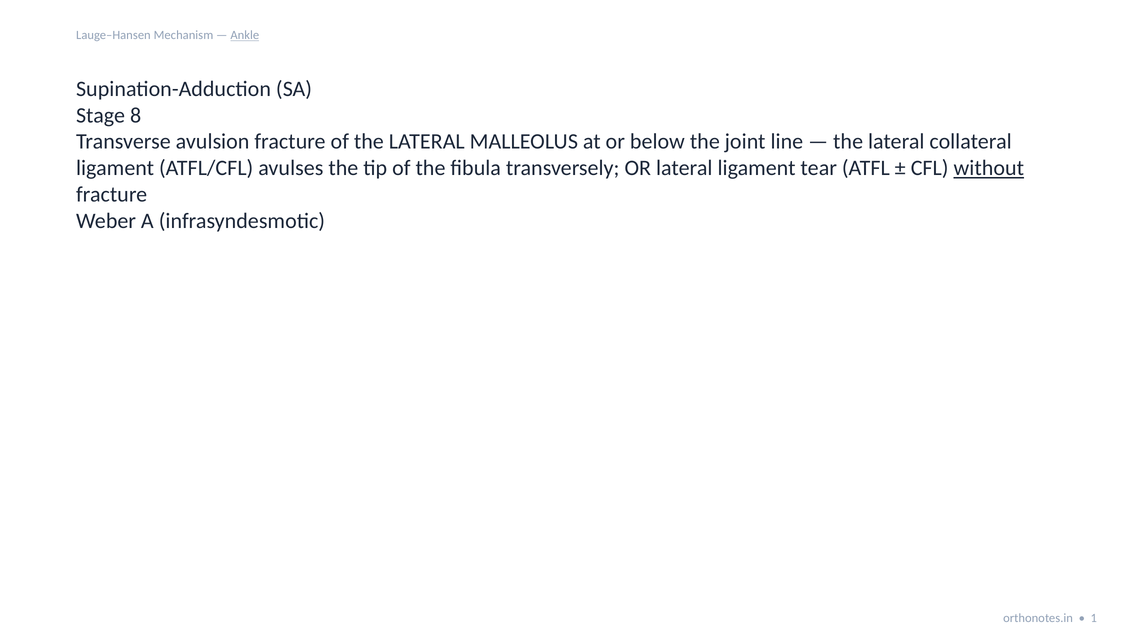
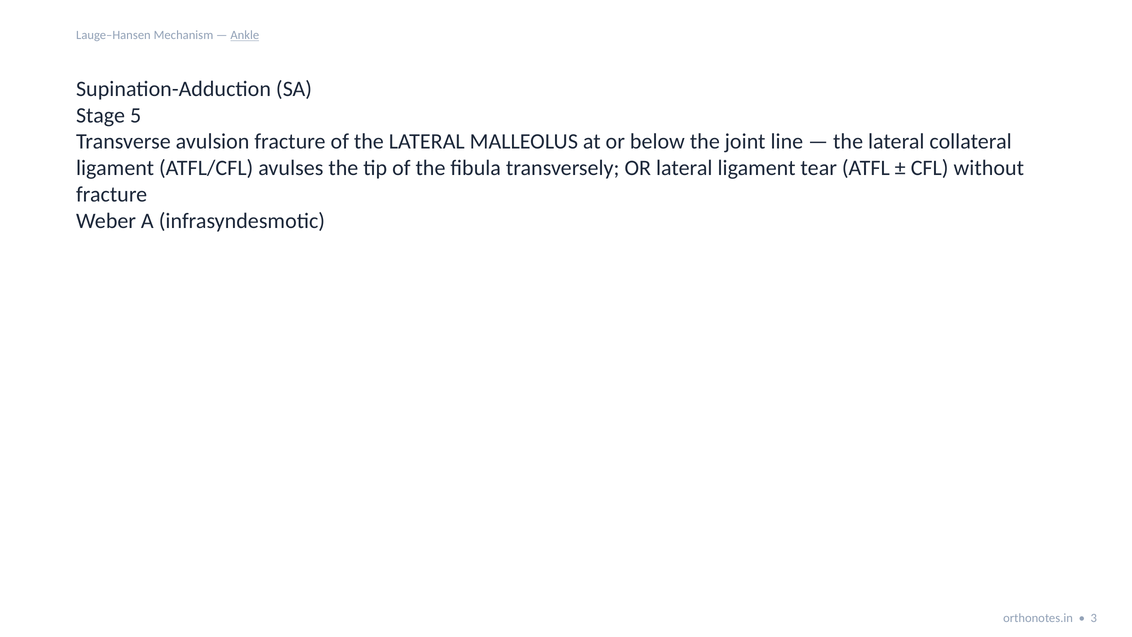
8: 8 -> 5 (136, 115)
without underline: present -> none (989, 168)
1: 1 -> 3 (1094, 618)
